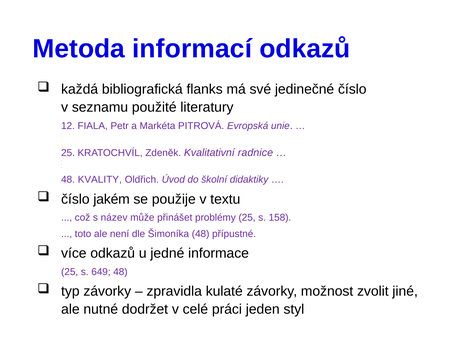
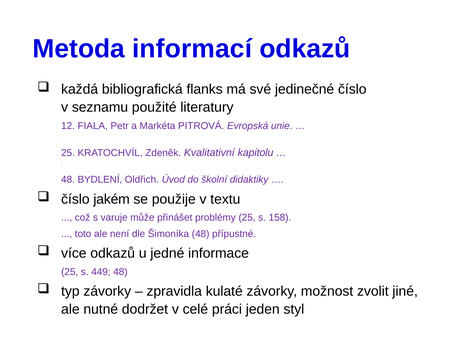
radnice: radnice -> kapitolu (256, 153)
KVALITY: KVALITY -> BYDLENÍ (100, 180)
název: název -> varuje (114, 218)
649: 649 -> 449 (101, 272)
